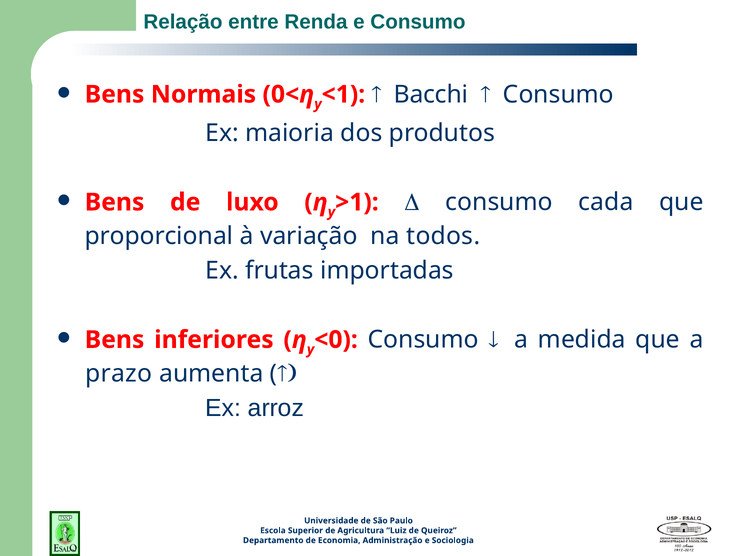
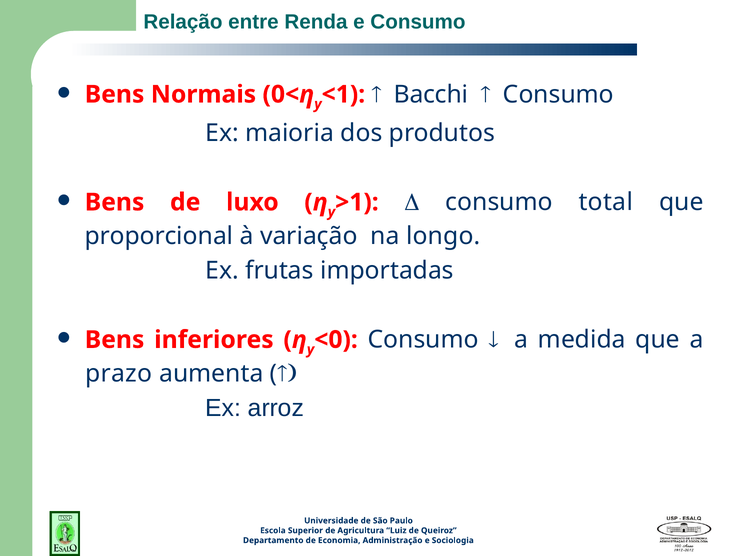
cada: cada -> total (606, 202)
todos: todos -> longo (443, 236)
